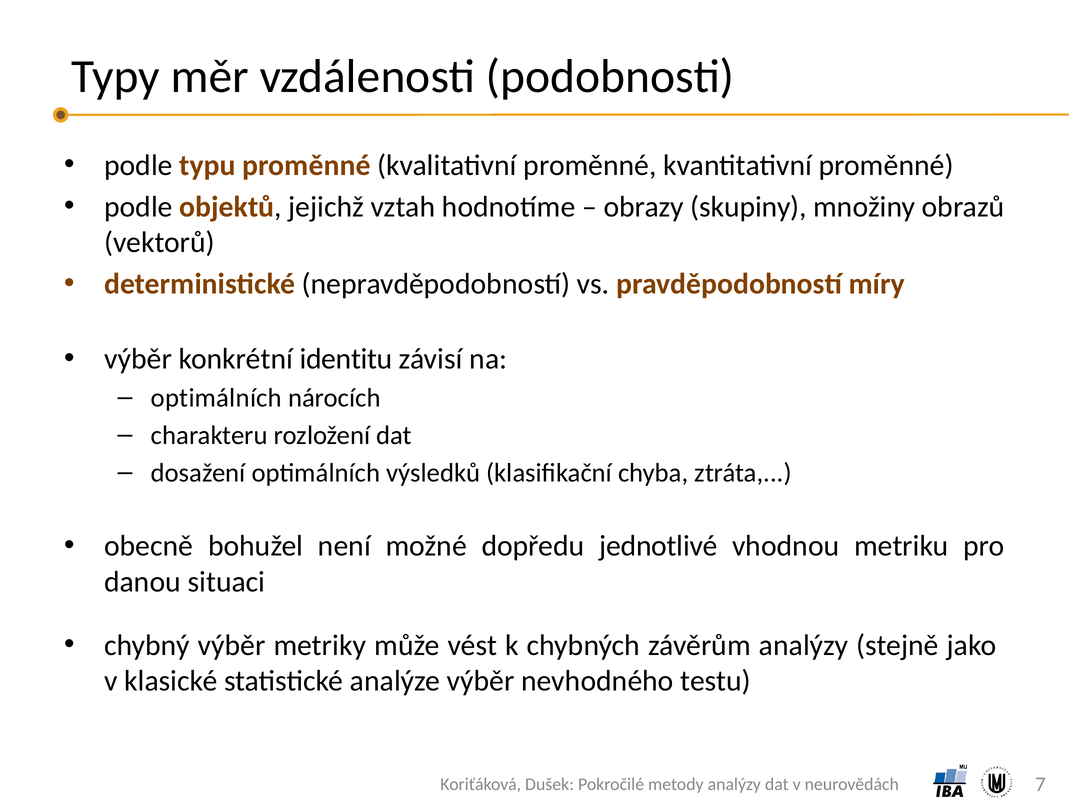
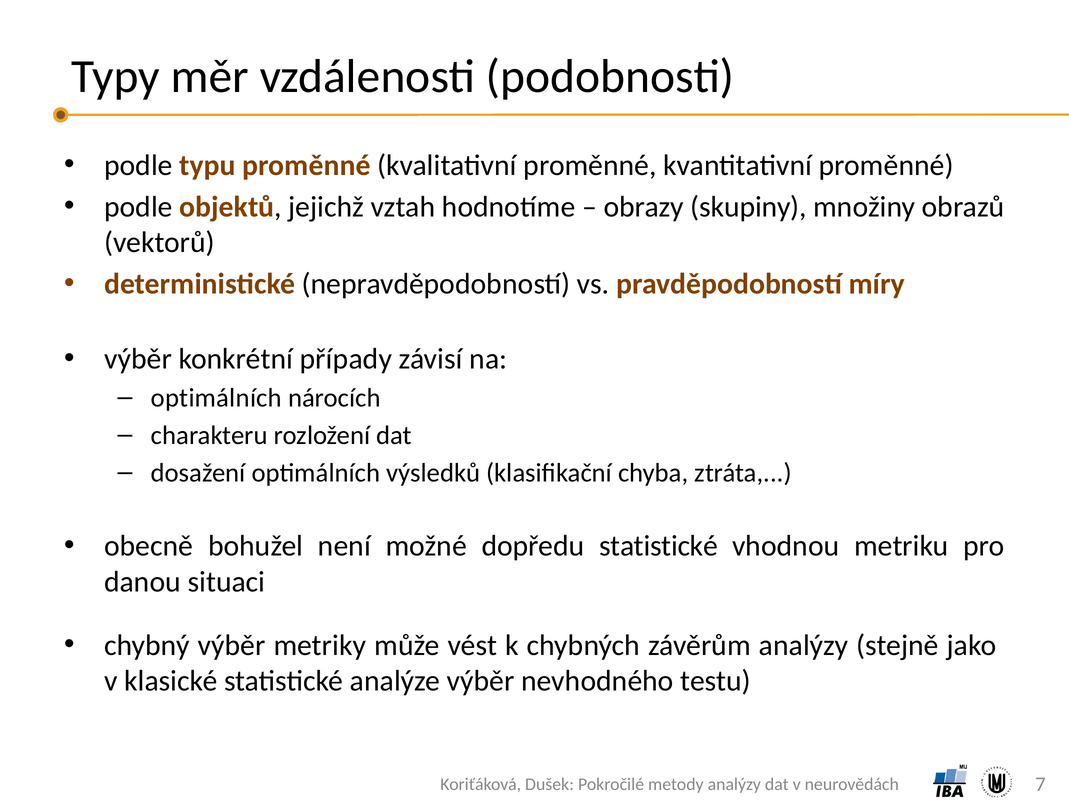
identitu: identitu -> případy (346, 359)
dopředu jednotlivé: jednotlivé -> statistické (658, 546)
